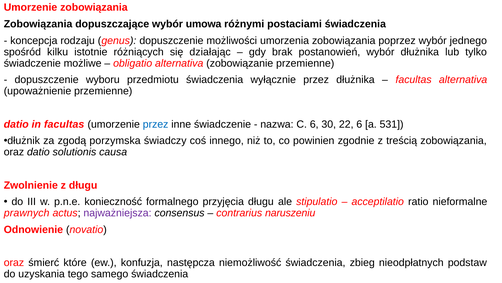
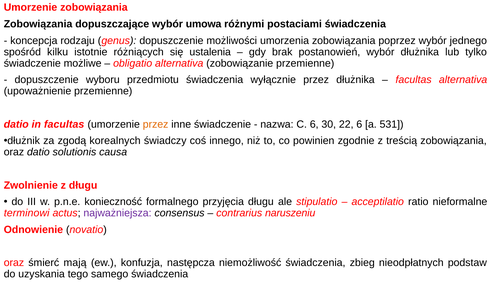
działając: działając -> ustalenia (210, 52)
przez colour: blue -> orange (156, 124)
porzymska: porzymska -> korealnych (115, 141)
prawnych: prawnych -> terminowi (27, 213)
które: które -> mają (75, 262)
